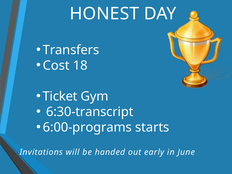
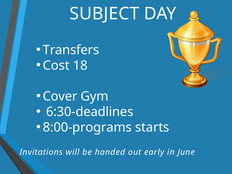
HONEST: HONEST -> SUBJECT (104, 14)
Ticket: Ticket -> Cover (60, 96)
6:30-transcript: 6:30-transcript -> 6:30-deadlines (90, 112)
6:00-programs: 6:00-programs -> 8:00-programs (87, 127)
